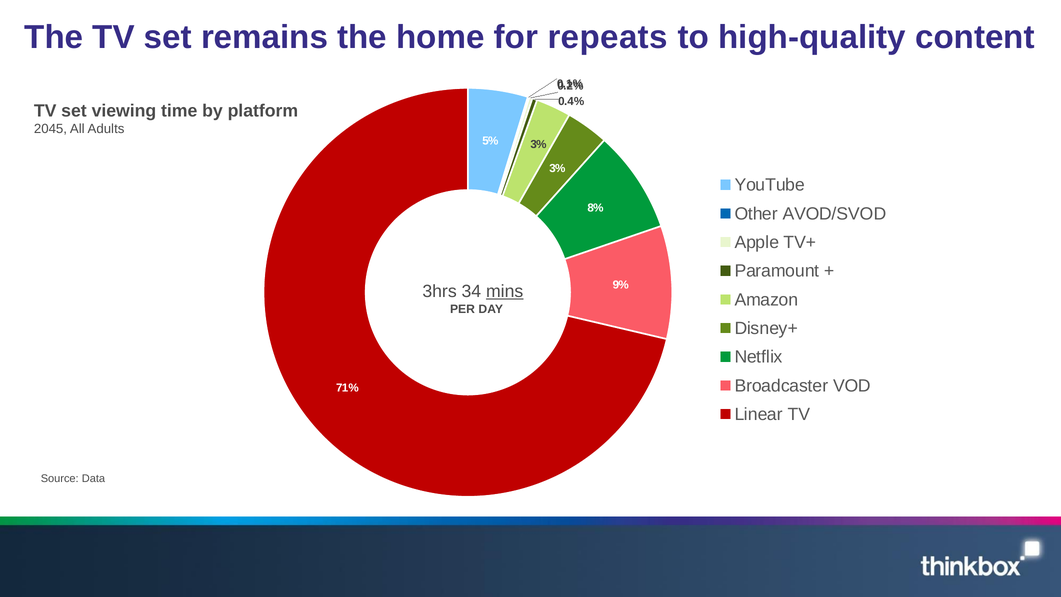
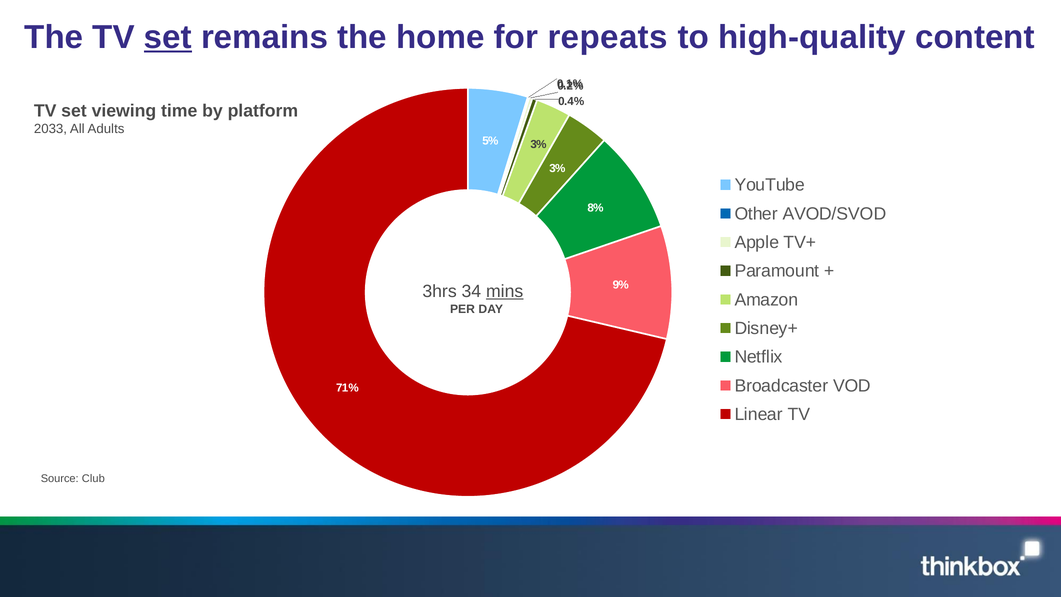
set underline: none -> present (168, 37)
2045: 2045 -> 2033 (50, 129)
Data: Data -> Club (93, 478)
